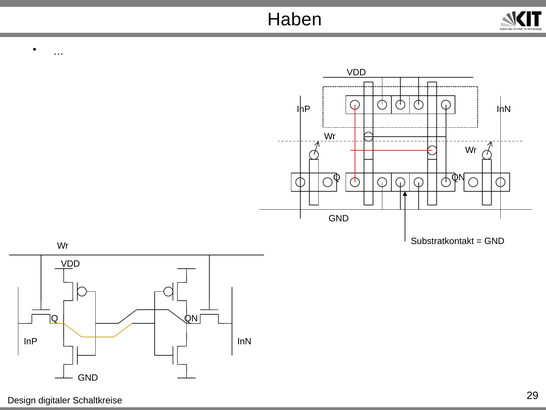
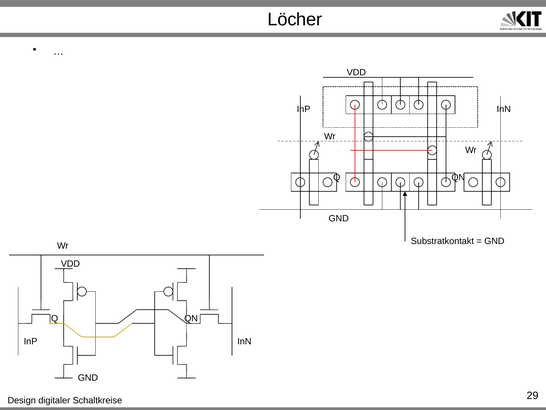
Haben: Haben -> Löcher (295, 19)
